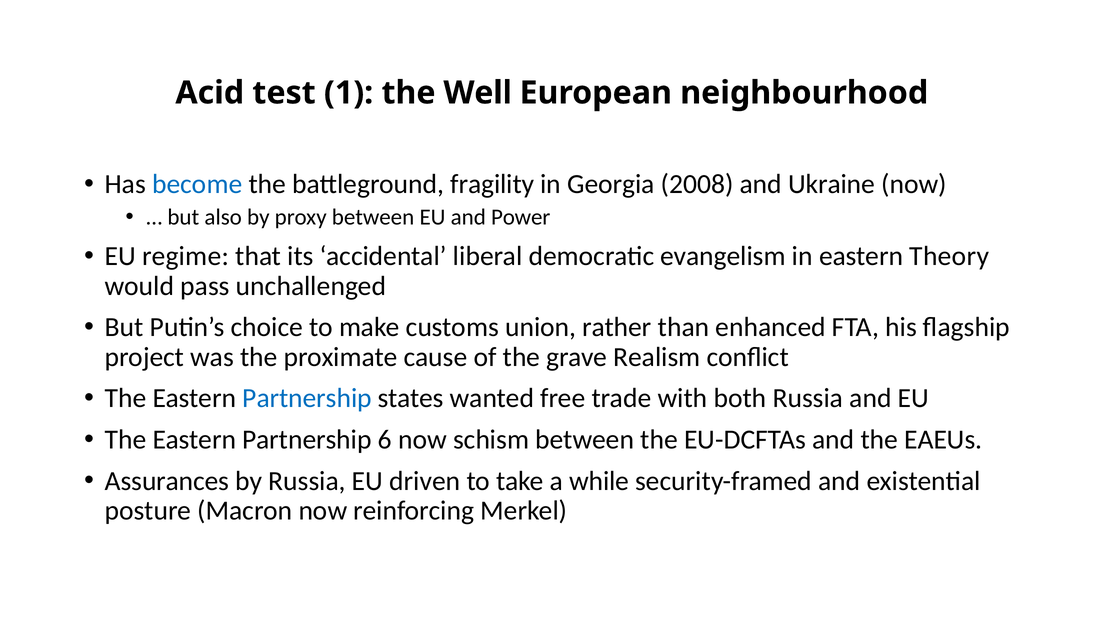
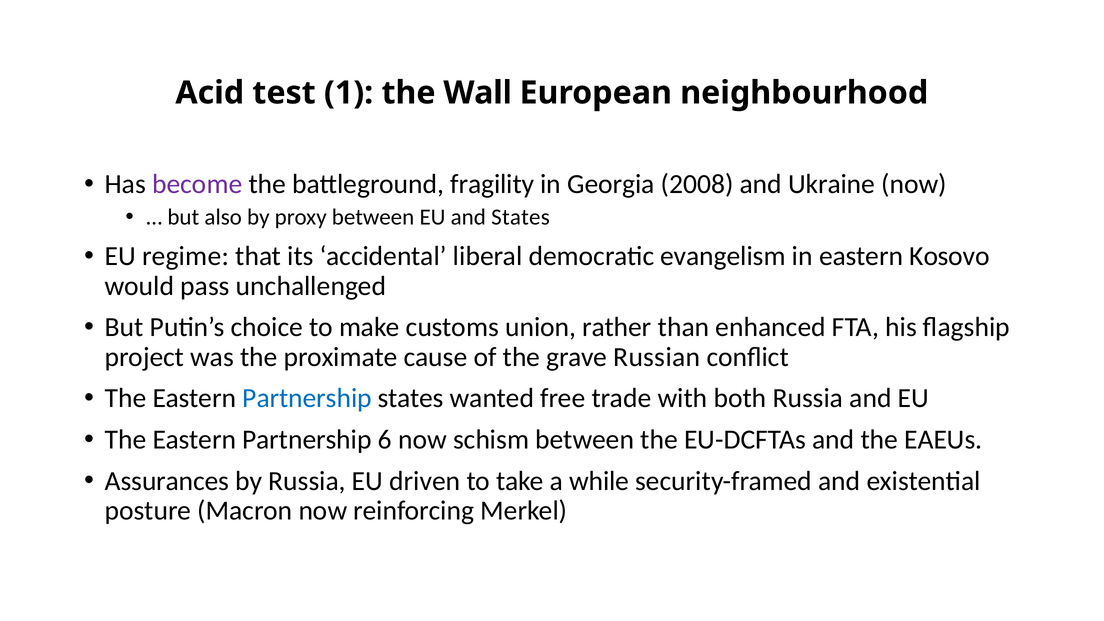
Well: Well -> Wall (478, 93)
become colour: blue -> purple (197, 184)
and Power: Power -> States (520, 217)
Theory: Theory -> Kosovo (949, 256)
Realism: Realism -> Russian (657, 357)
